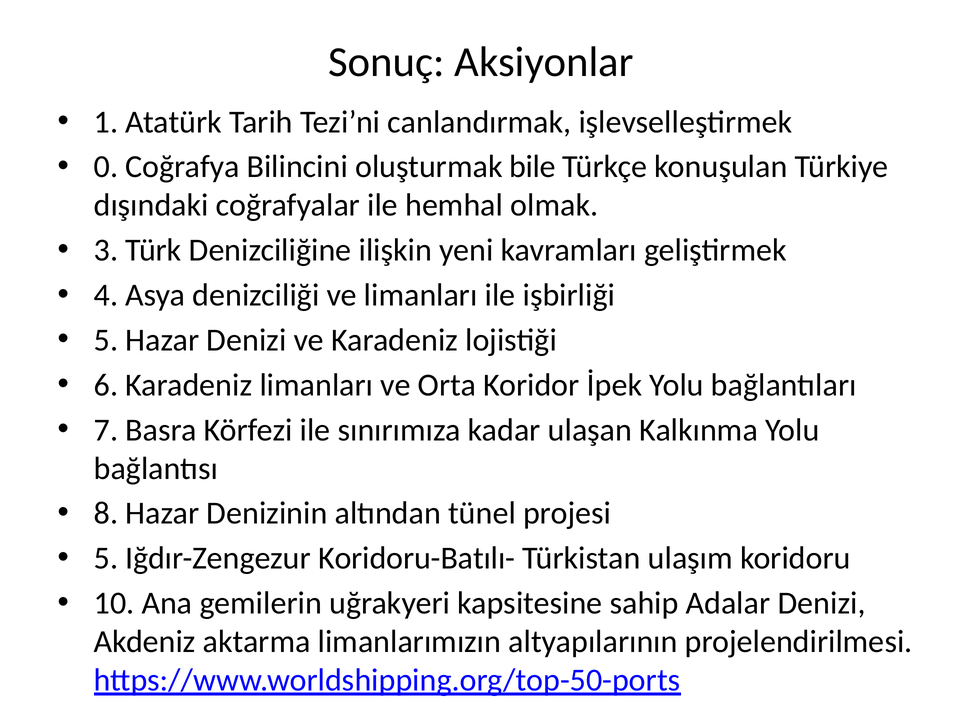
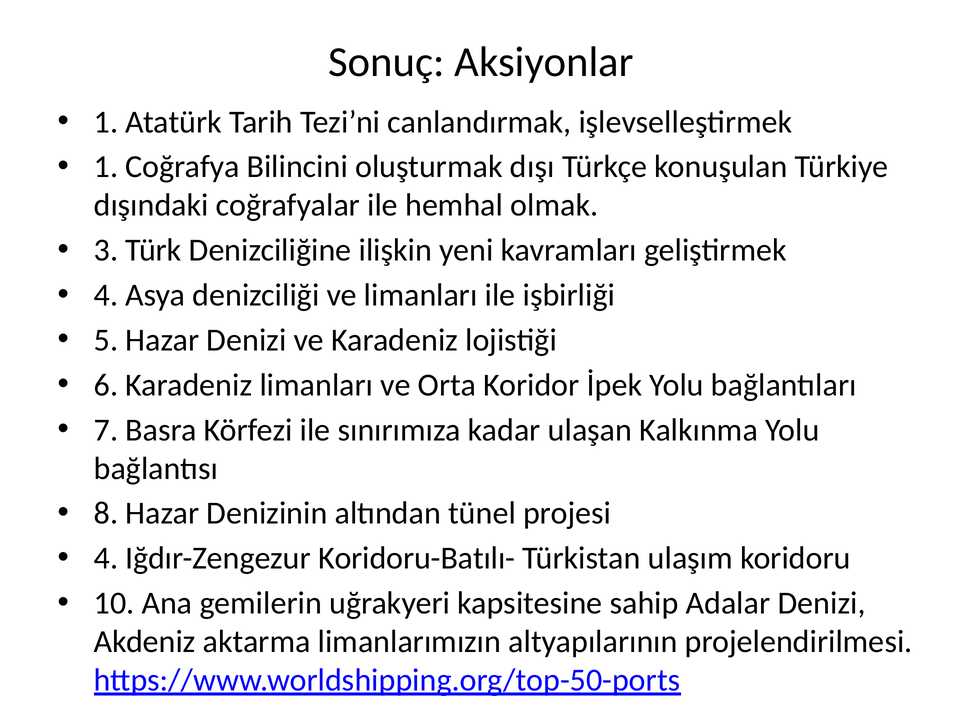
0: 0 -> 1 (106, 167)
bile: bile -> dışı (532, 167)
5: 5 -> 4 (106, 558)
